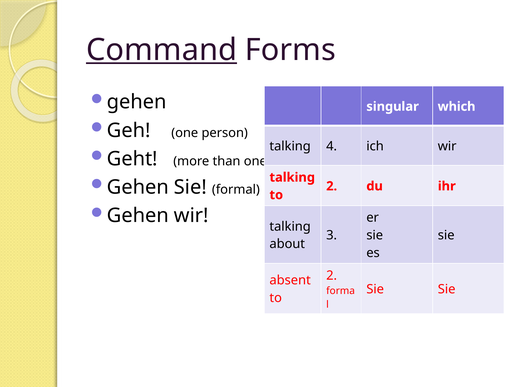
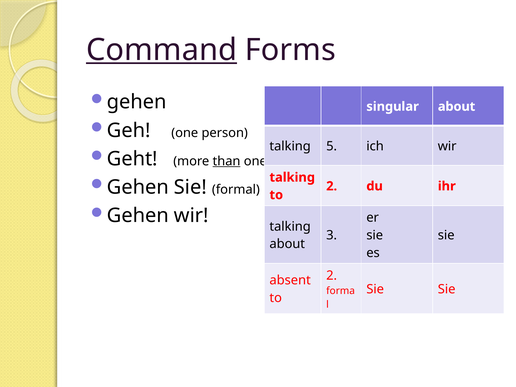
singular which: which -> about (457, 107)
4: 4 -> 5 (332, 146)
than underline: none -> present (227, 161)
